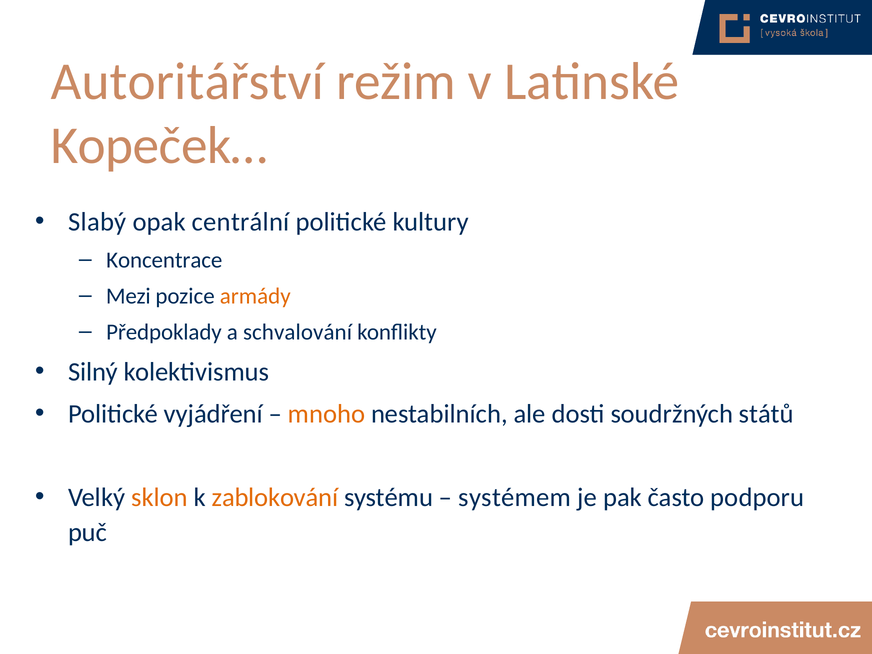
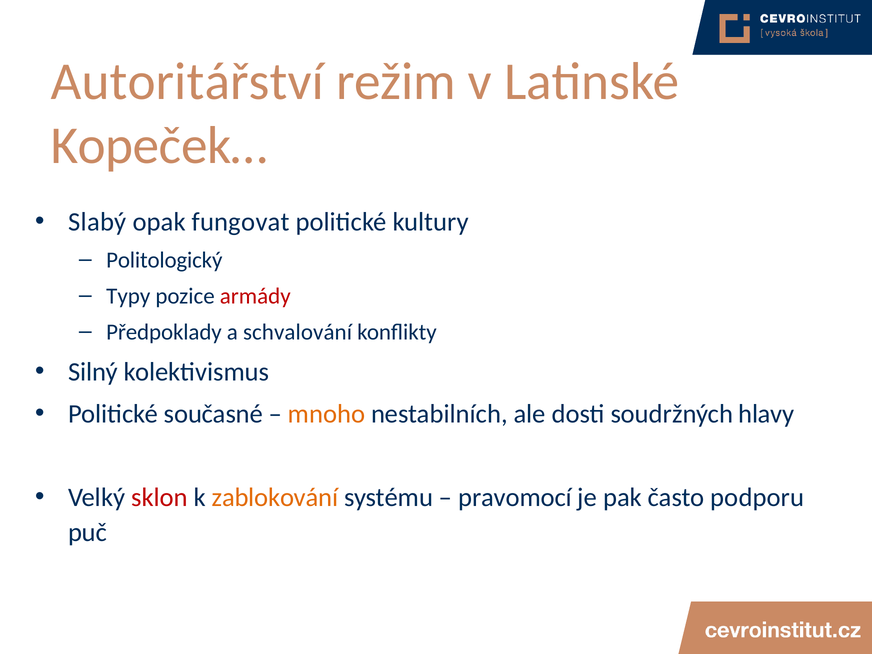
centrální: centrální -> fungovat (241, 222)
Koncentrace: Koncentrace -> Politologický (164, 260)
Mezi: Mezi -> Typy (128, 296)
armády colour: orange -> red (255, 296)
vyjádření: vyjádření -> současné (213, 414)
států: států -> hlavy (766, 414)
sklon colour: orange -> red (159, 498)
systémem: systémem -> pravomocí (515, 498)
